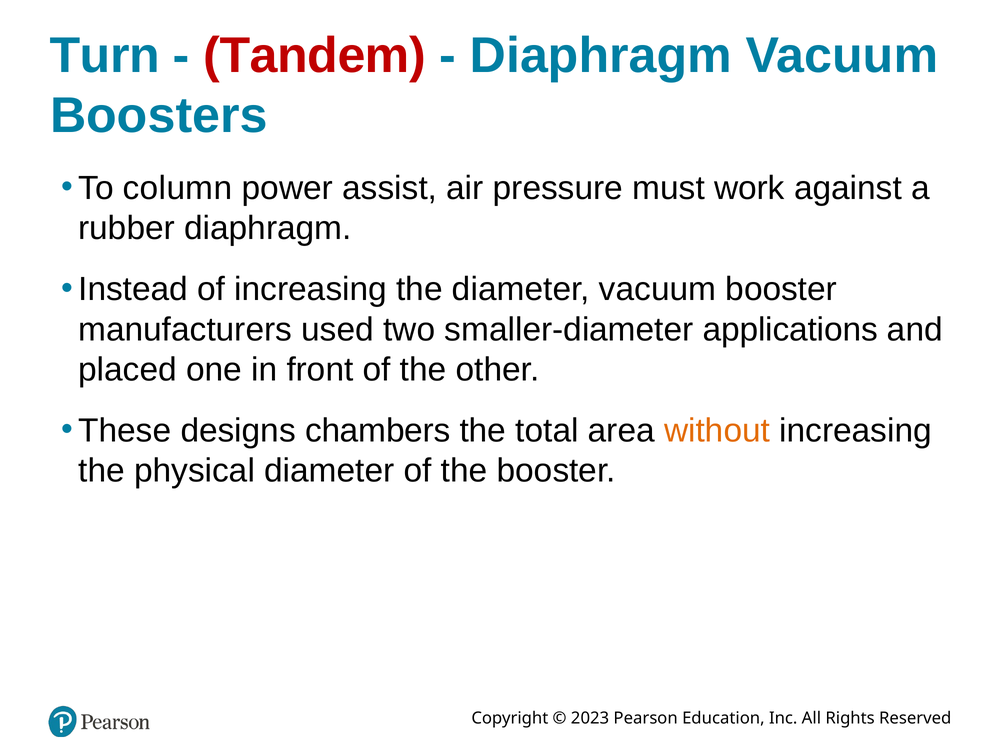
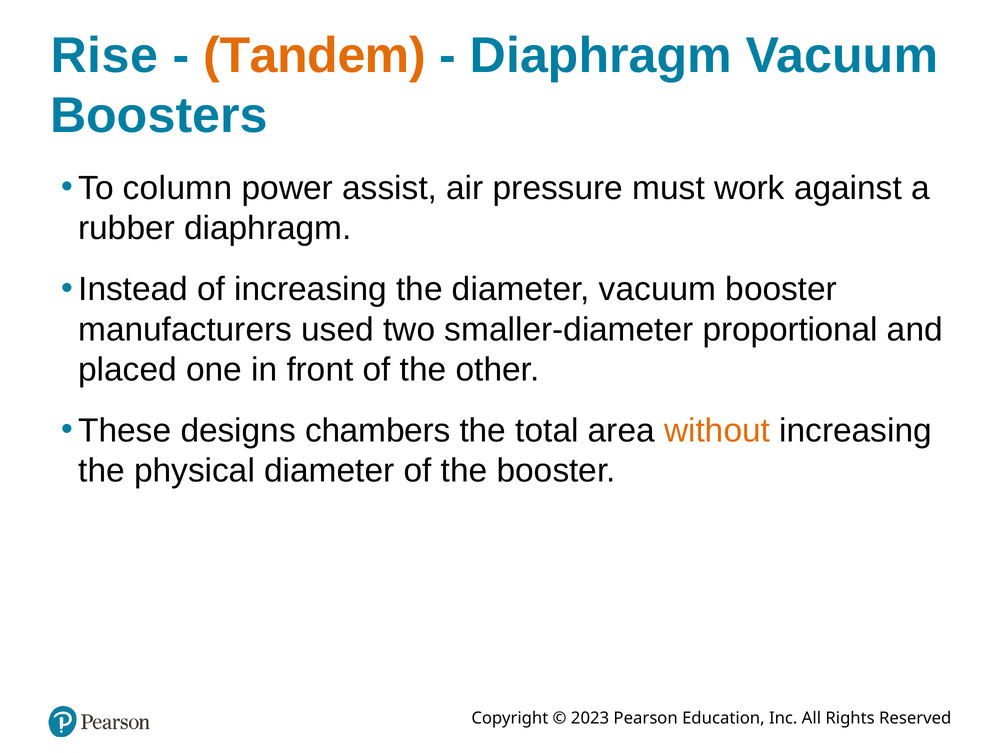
Turn: Turn -> Rise (104, 55)
Tandem colour: red -> orange (315, 55)
applications: applications -> proportional (790, 330)
